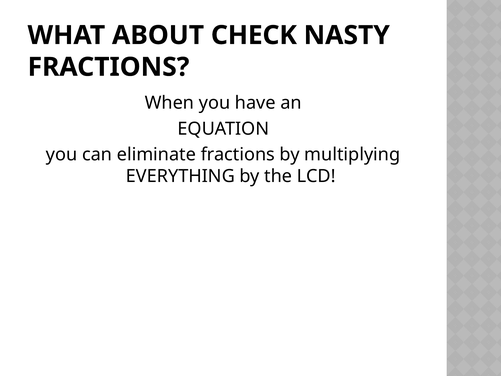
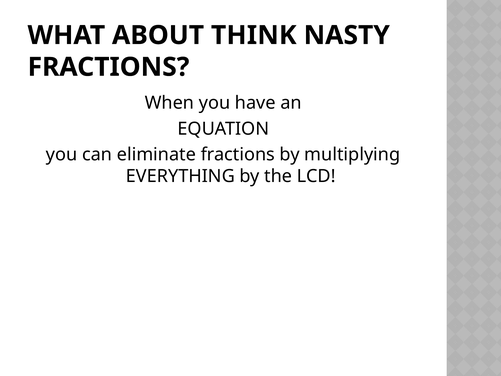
CHECK: CHECK -> THINK (254, 35)
